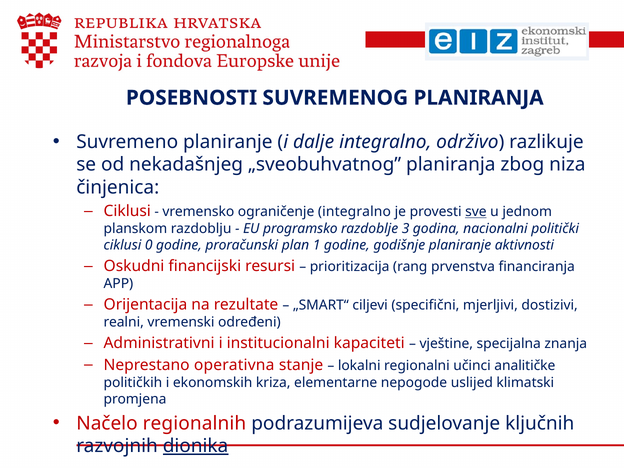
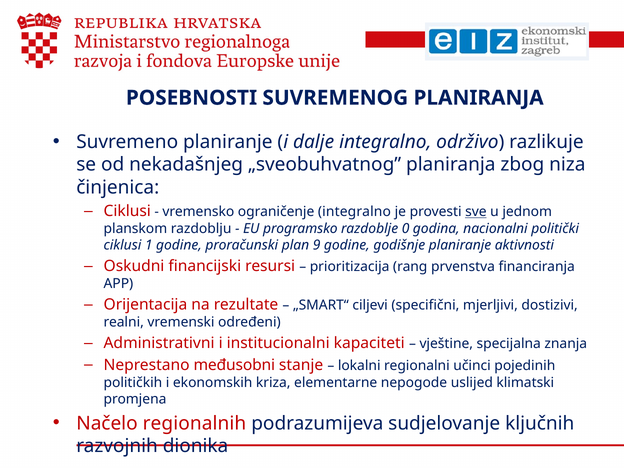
3: 3 -> 0 (406, 229)
0: 0 -> 1 (149, 245)
1: 1 -> 9 (317, 245)
operativna: operativna -> međusobni (234, 365)
analitičke: analitičke -> pojedinih (525, 366)
dionika underline: present -> none (196, 446)
